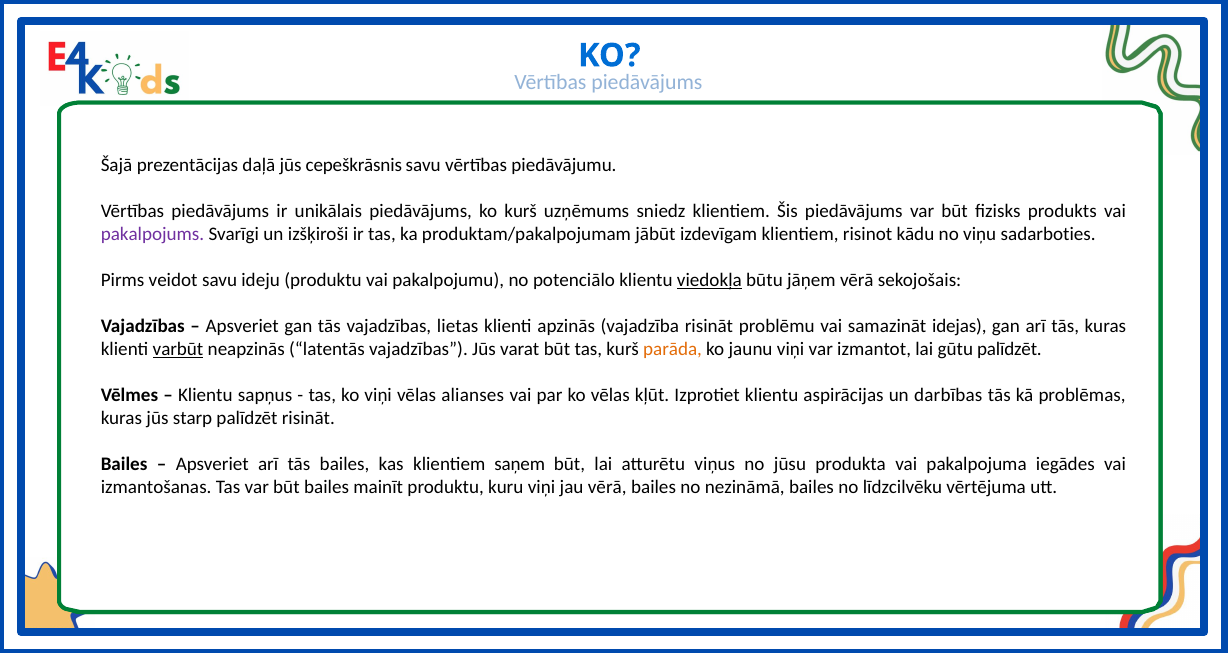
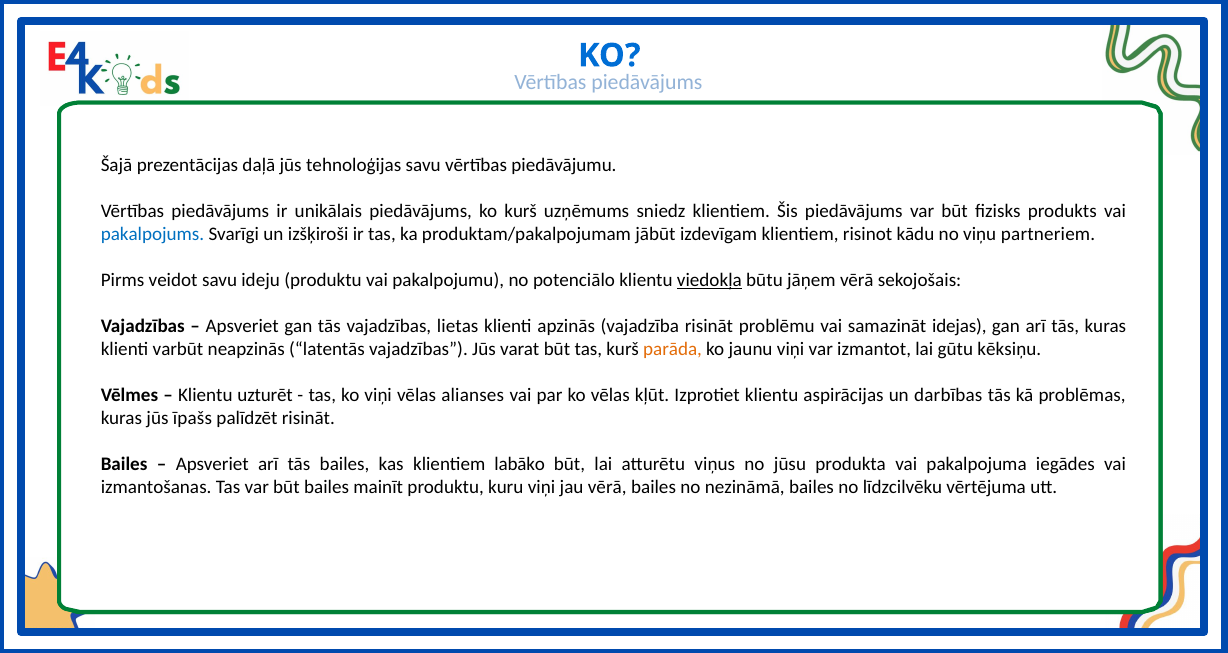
cepeškrāsnis: cepeškrāsnis -> tehnoloģijas (354, 166)
pakalpojums colour: purple -> blue (153, 234)
sadarboties: sadarboties -> partneriem (1048, 234)
varbūt underline: present -> none (178, 349)
gūtu palīdzēt: palīdzēt -> kēksiņu (1009, 349)
sapņus: sapņus -> uzturēt (265, 395)
starp: starp -> īpašs (192, 418)
saņem: saņem -> labāko (520, 464)
